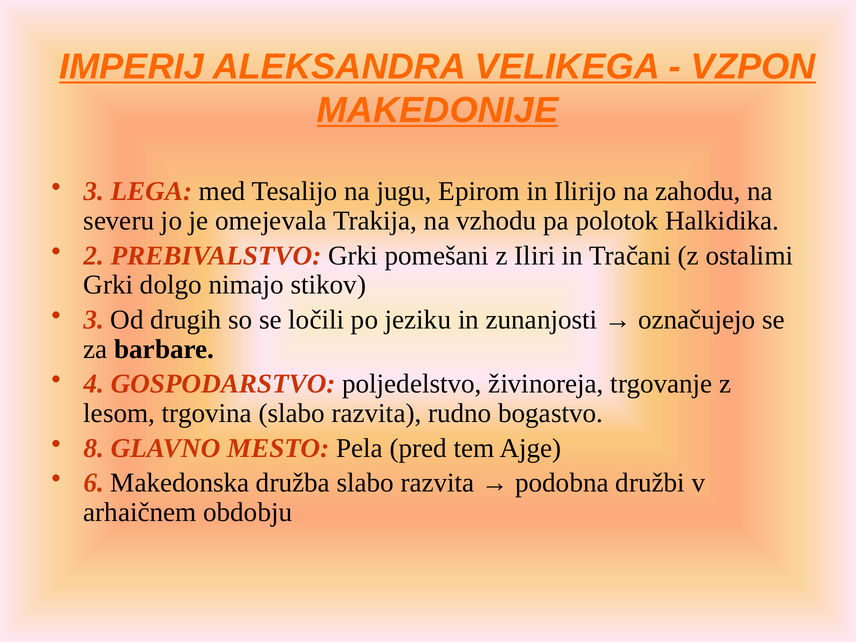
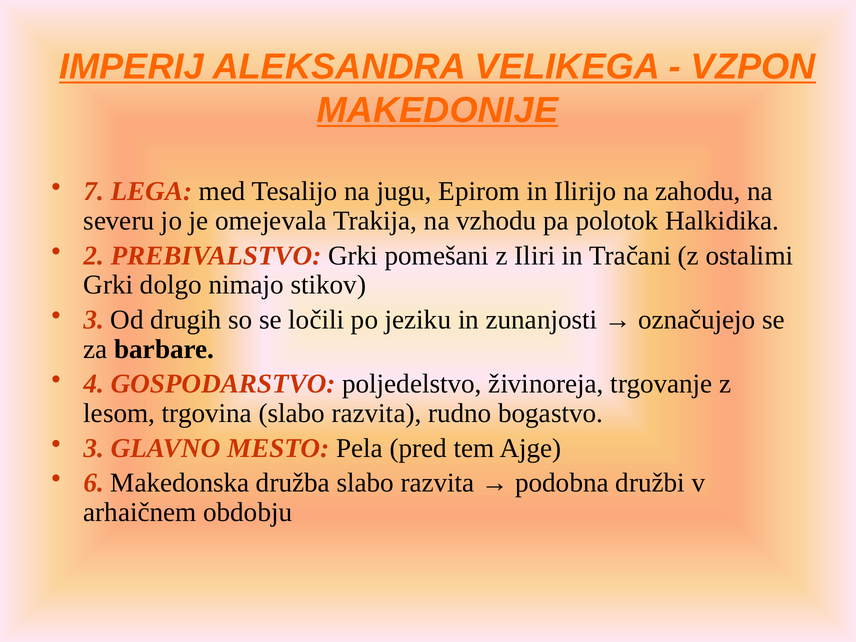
3: 3 -> 7 (94, 191)
8: 8 -> 3 (94, 448)
